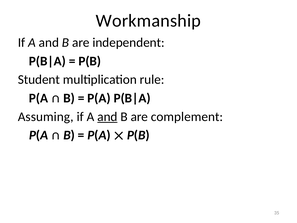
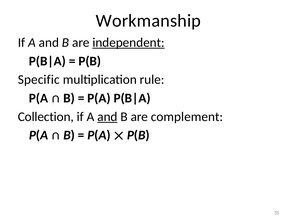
independent underline: none -> present (129, 43)
Student: Student -> Specific (39, 80)
Assuming: Assuming -> Collection (46, 117)
